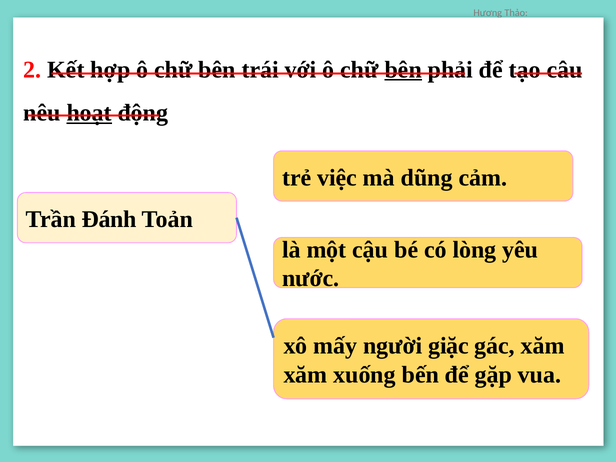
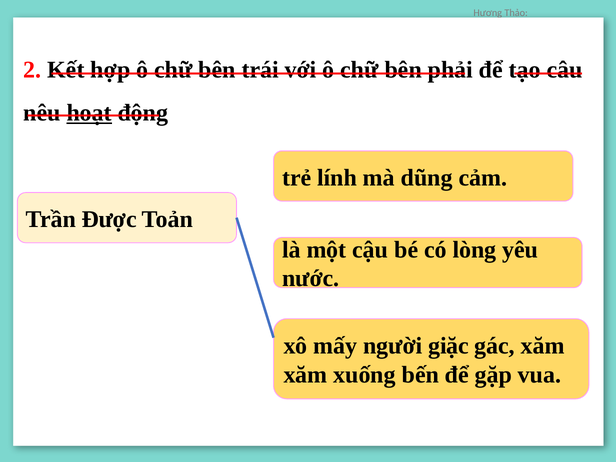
bên underline: present -> none (403, 70)
việc: việc -> lính (337, 178)
Đánh: Đánh -> Được (109, 219)
